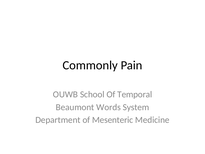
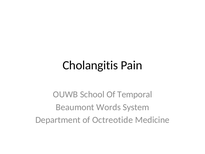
Commonly: Commonly -> Cholangitis (90, 65)
Mesenteric: Mesenteric -> Octreotide (113, 120)
